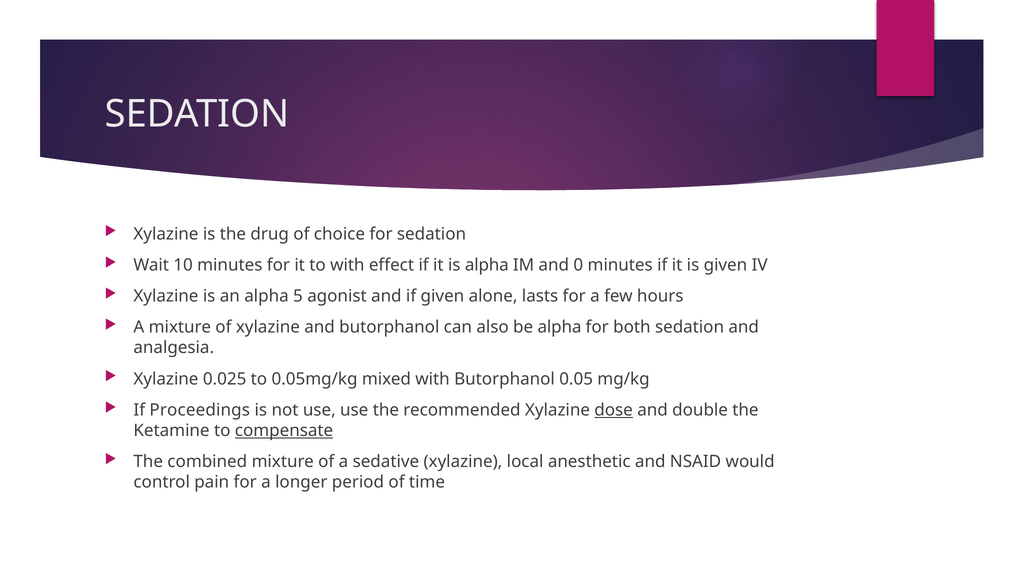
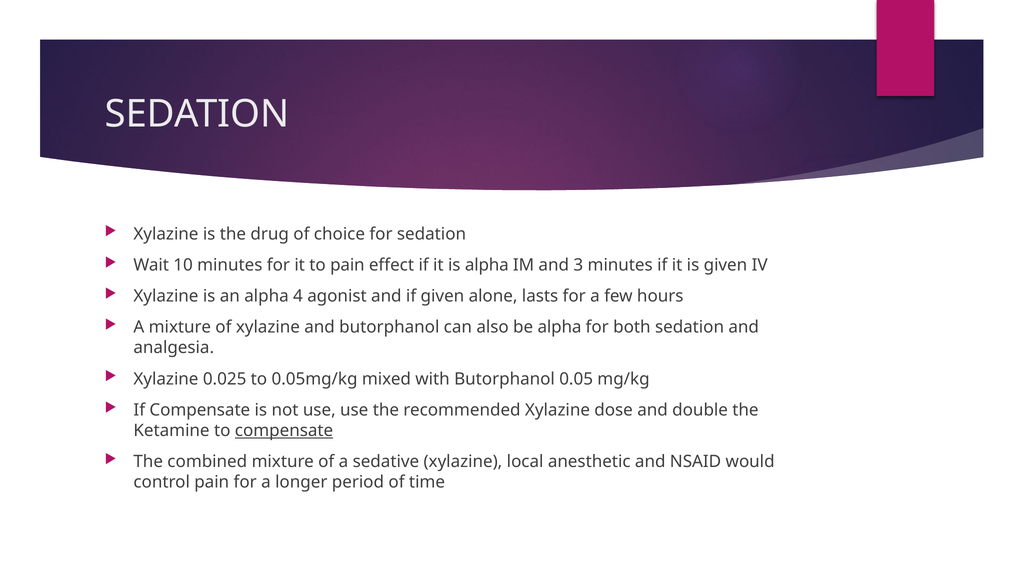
to with: with -> pain (347, 265)
0: 0 -> 3 (578, 265)
5: 5 -> 4 (298, 296)
If Proceedings: Proceedings -> Compensate (200, 410)
dose underline: present -> none (614, 410)
